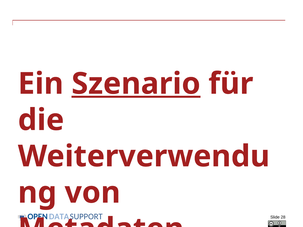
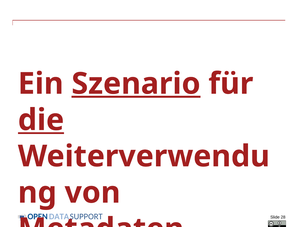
die underline: none -> present (41, 120)
